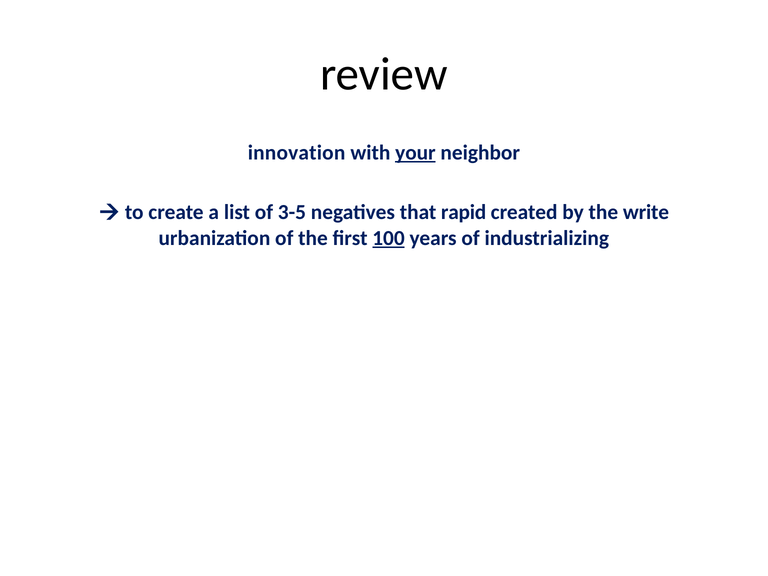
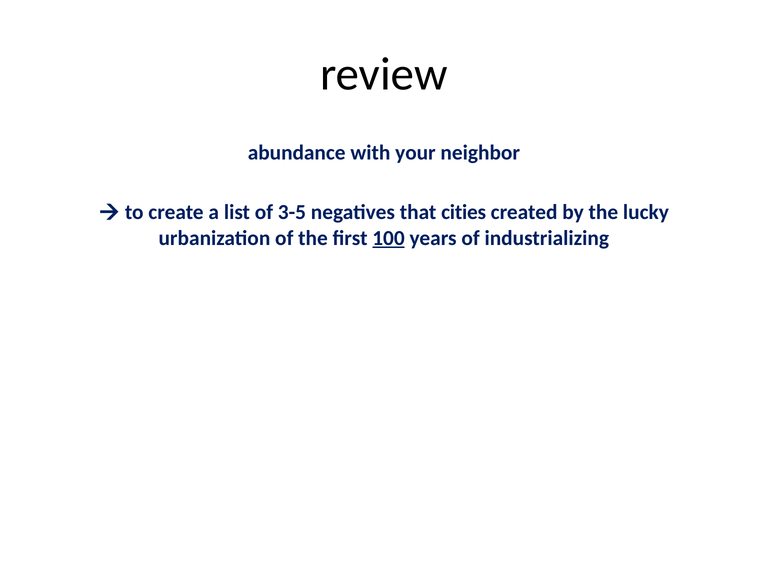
innovation: innovation -> abundance (297, 153)
your underline: present -> none (415, 153)
rapid: rapid -> cities (464, 212)
write: write -> lucky (646, 212)
